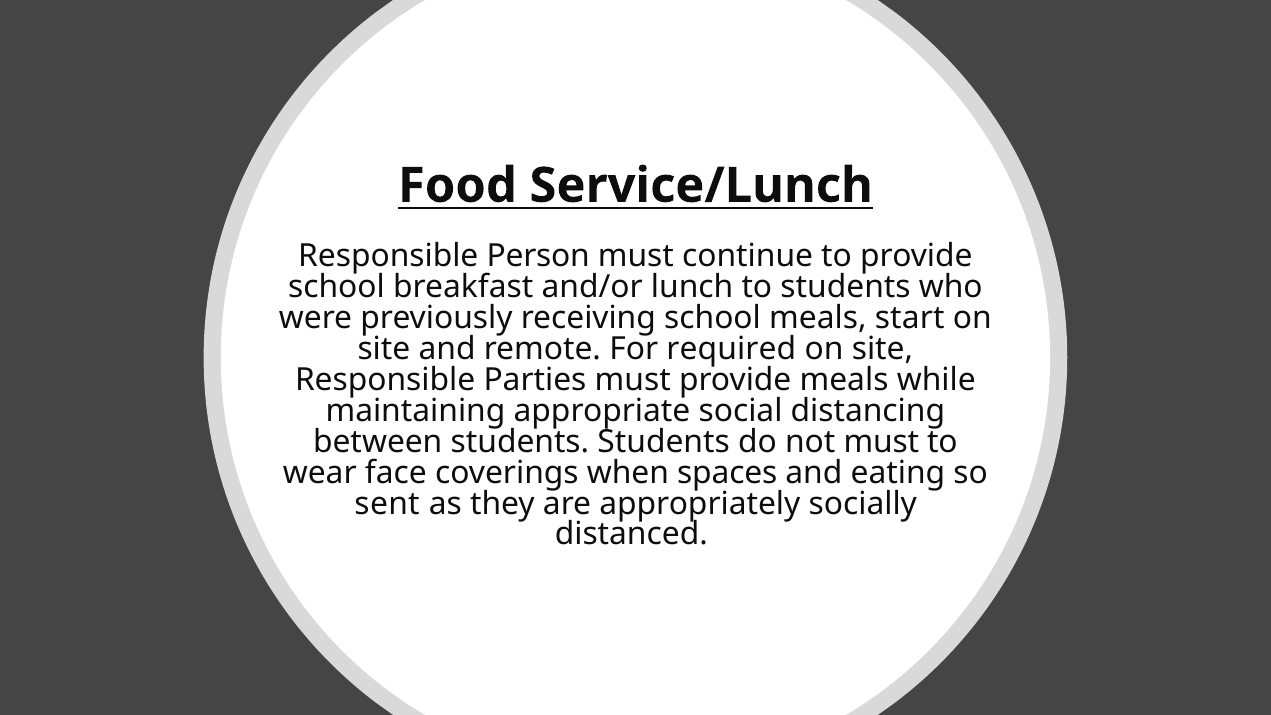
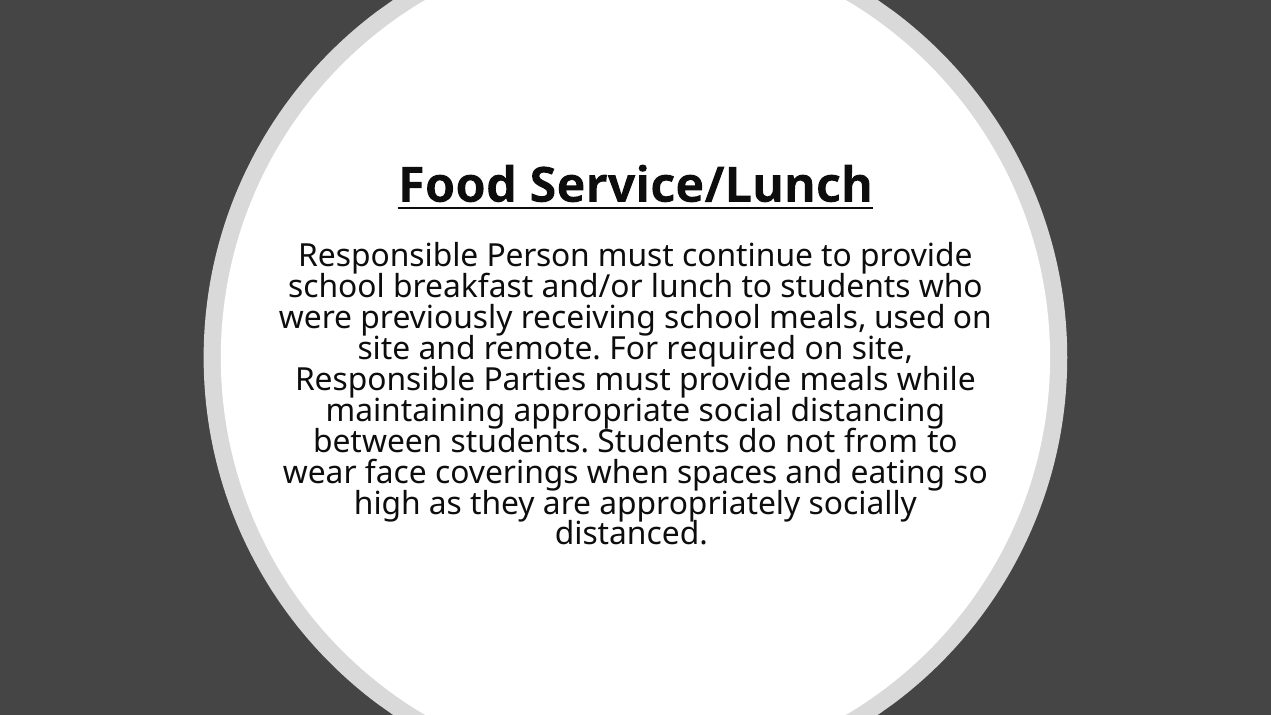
start: start -> used (910, 318)
not must: must -> from (881, 442)
sent: sent -> high (387, 504)
